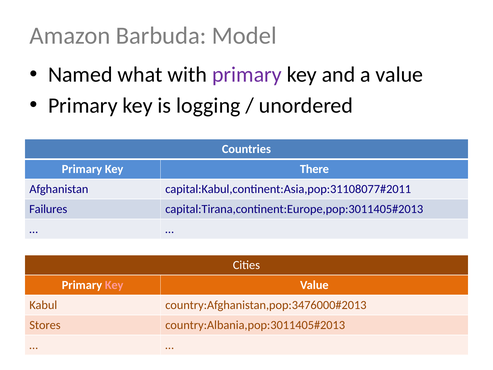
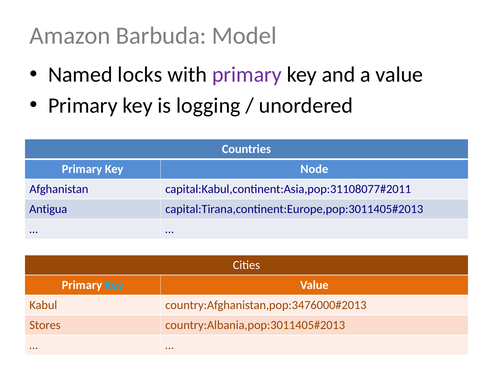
what: what -> locks (140, 75)
There: There -> Node (314, 169)
Failures: Failures -> Antigua (48, 209)
Key colour: pink -> light blue (114, 285)
